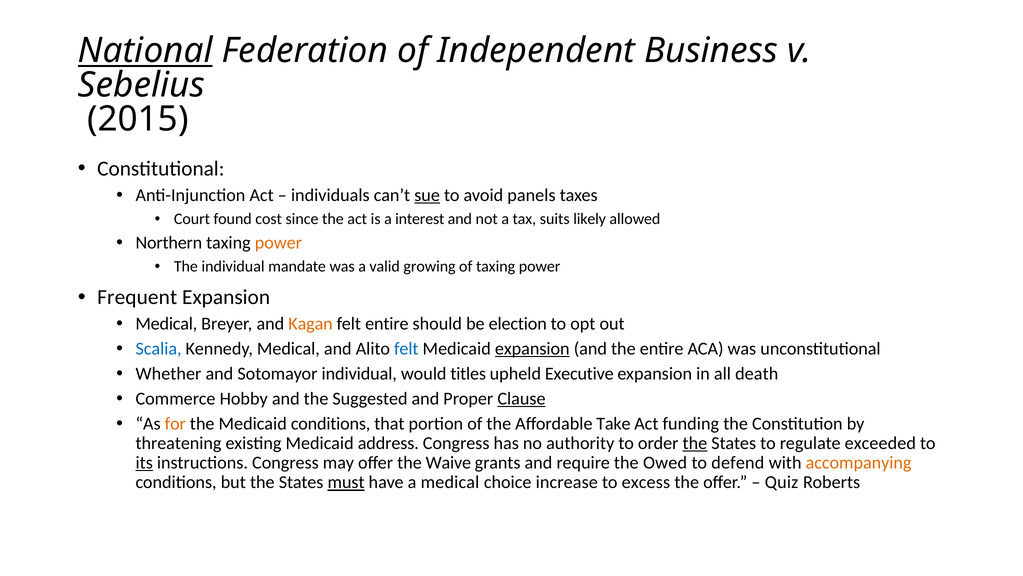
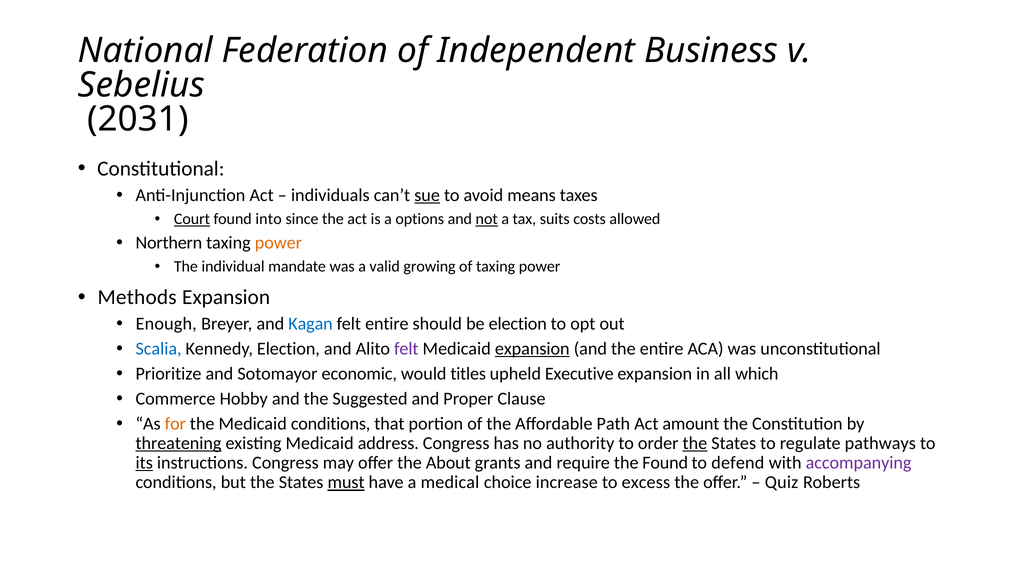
National underline: present -> none (145, 51)
2015: 2015 -> 2031 (138, 119)
panels: panels -> means (532, 195)
Court underline: none -> present (192, 219)
cost: cost -> into (269, 219)
interest: interest -> options (420, 219)
not underline: none -> present (487, 219)
likely: likely -> costs (590, 219)
Frequent: Frequent -> Methods (137, 297)
Medical: Medical -> Enough (166, 324)
Kagan colour: orange -> blue (311, 324)
Kennedy Medical: Medical -> Election (288, 349)
felt colour: blue -> purple (406, 349)
Whether: Whether -> Prioritize (169, 373)
Sotomayor individual: individual -> economic (359, 373)
death: death -> which (757, 373)
Clause underline: present -> none (521, 398)
Take: Take -> Path (613, 423)
funding: funding -> amount (691, 423)
threatening underline: none -> present (178, 443)
exceeded: exceeded -> pathways (880, 443)
Waive: Waive -> About (448, 462)
the Owed: Owed -> Found (665, 462)
accompanying colour: orange -> purple (859, 462)
